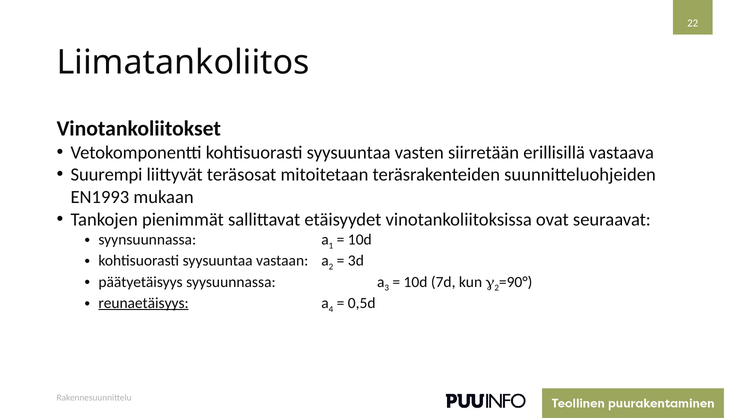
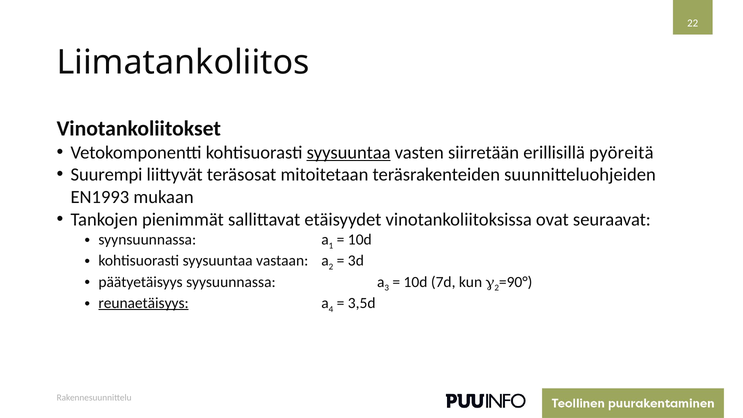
syysuuntaa underline: none -> present (349, 153)
vastaava: vastaava -> pyöreitä (621, 153)
0,5d: 0,5d -> 3,5d (362, 303)
